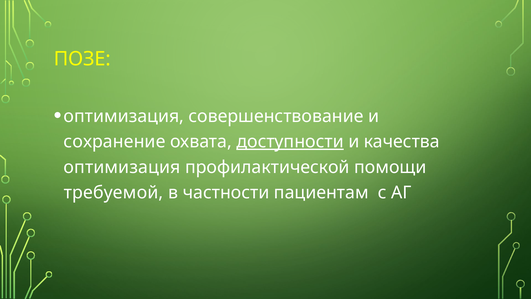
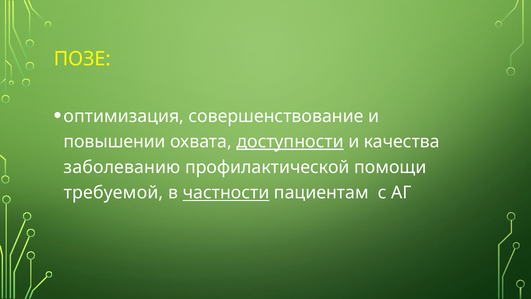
сохранение: сохранение -> повышении (115, 142)
оптимизация: оптимизация -> заболеванию (122, 167)
частности underline: none -> present (226, 193)
